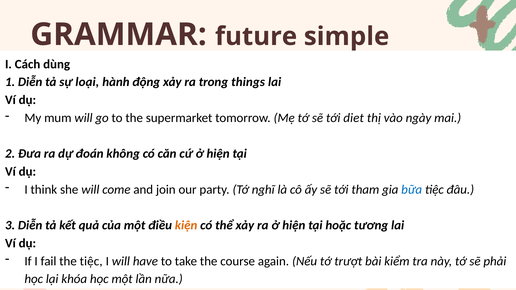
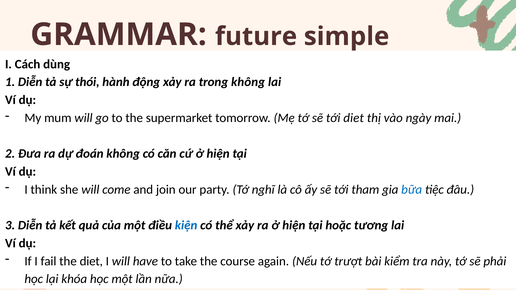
loại: loại -> thói (87, 82)
trong things: things -> không (248, 82)
kiện colour: orange -> blue (186, 225)
the tiệc: tiệc -> diet (91, 261)
